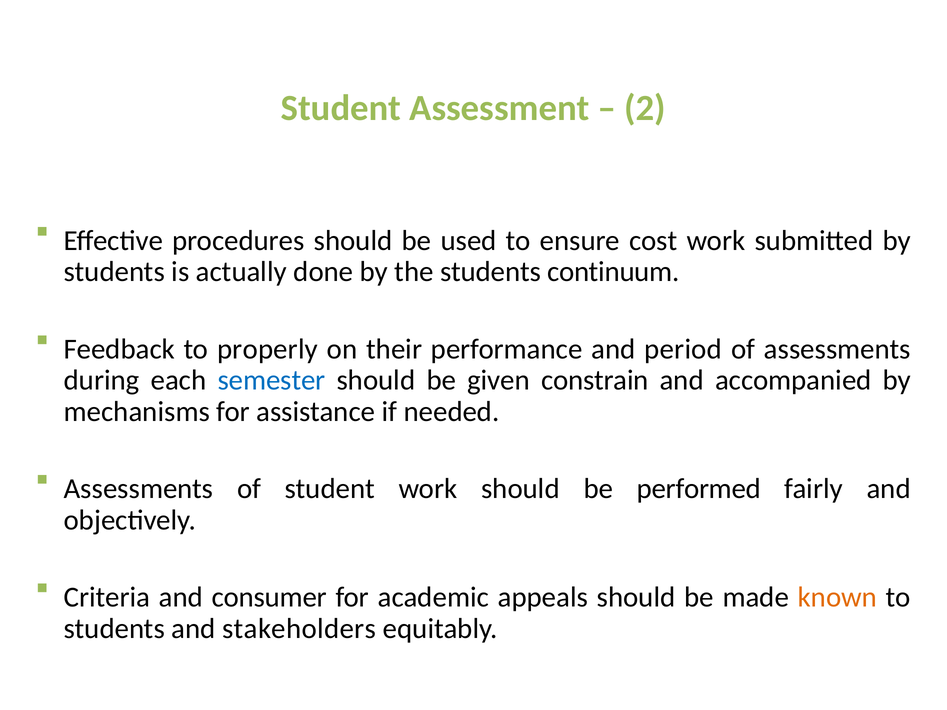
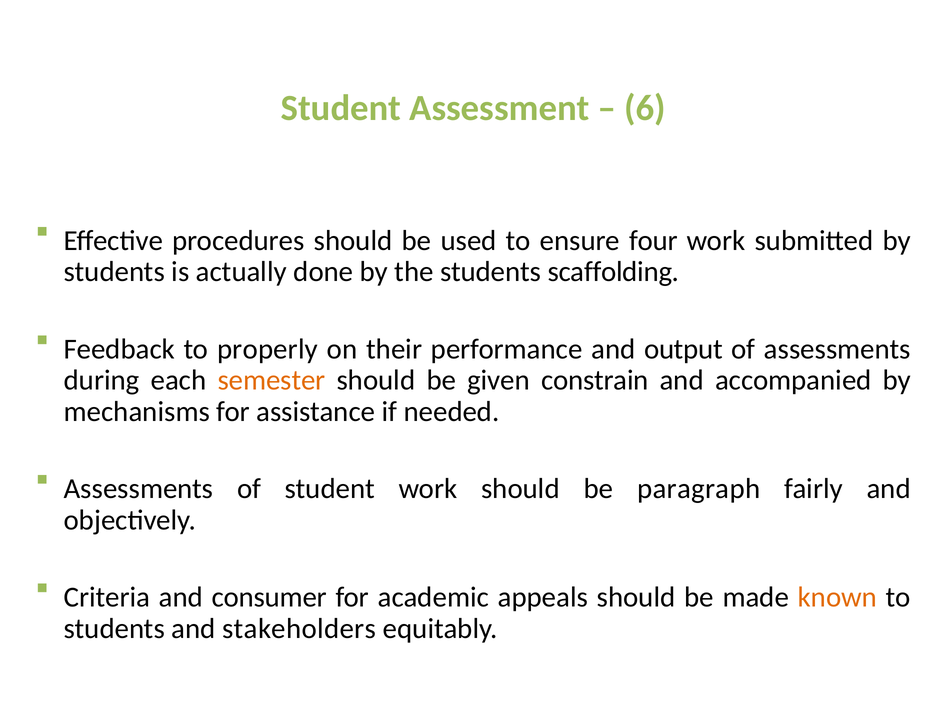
2: 2 -> 6 (645, 108)
cost: cost -> four (653, 241)
continuum: continuum -> scaffolding (613, 272)
period: period -> output (683, 349)
semester colour: blue -> orange (272, 380)
performed: performed -> paragraph (699, 489)
